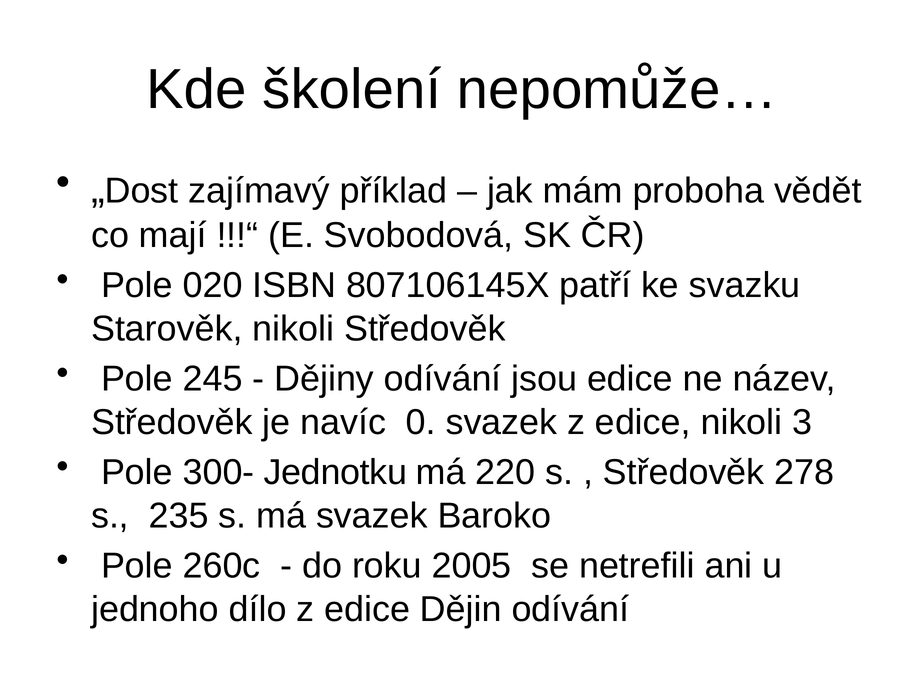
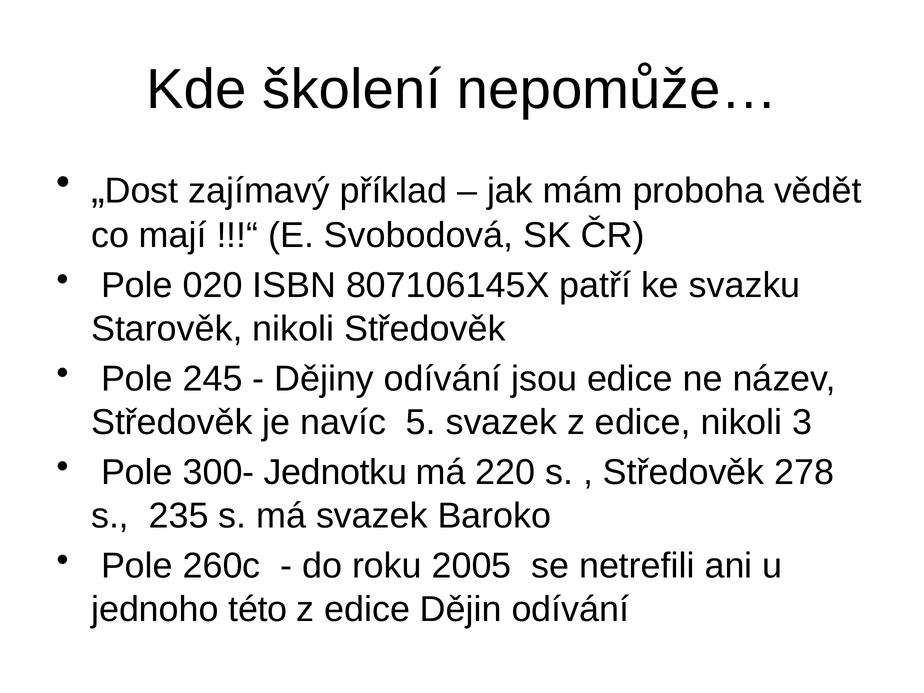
0: 0 -> 5 (421, 422)
dílo: dílo -> této (258, 609)
